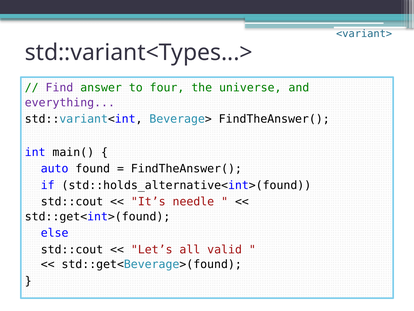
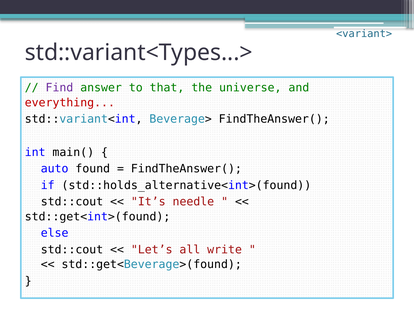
four: four -> that (167, 88)
everything colour: purple -> red (70, 102)
valid: valid -> write (225, 249)
